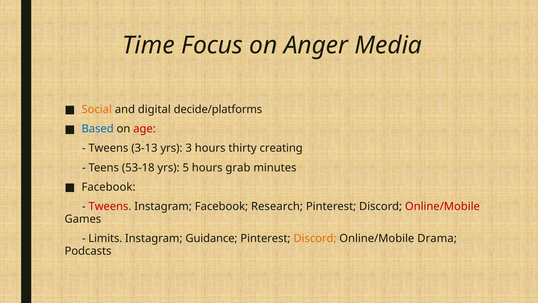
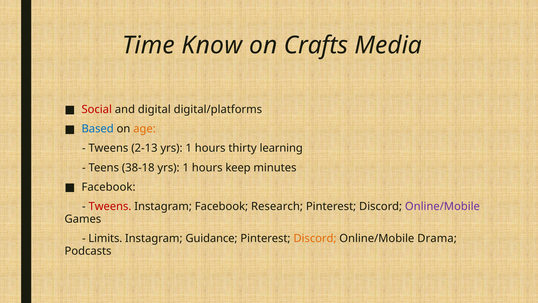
Focus: Focus -> Know (212, 45)
Anger: Anger -> Crafts (316, 45)
Social colour: orange -> red (97, 109)
decide/platforms: decide/platforms -> digital/platforms (218, 109)
age colour: red -> orange (145, 129)
3-13: 3-13 -> 2-13 (144, 148)
3: 3 -> 1 (189, 148)
creating: creating -> learning (281, 148)
53-18: 53-18 -> 38-18 (138, 167)
5: 5 -> 1 (186, 167)
grab: grab -> keep (238, 167)
Online/Mobile colour: red -> purple (442, 206)
